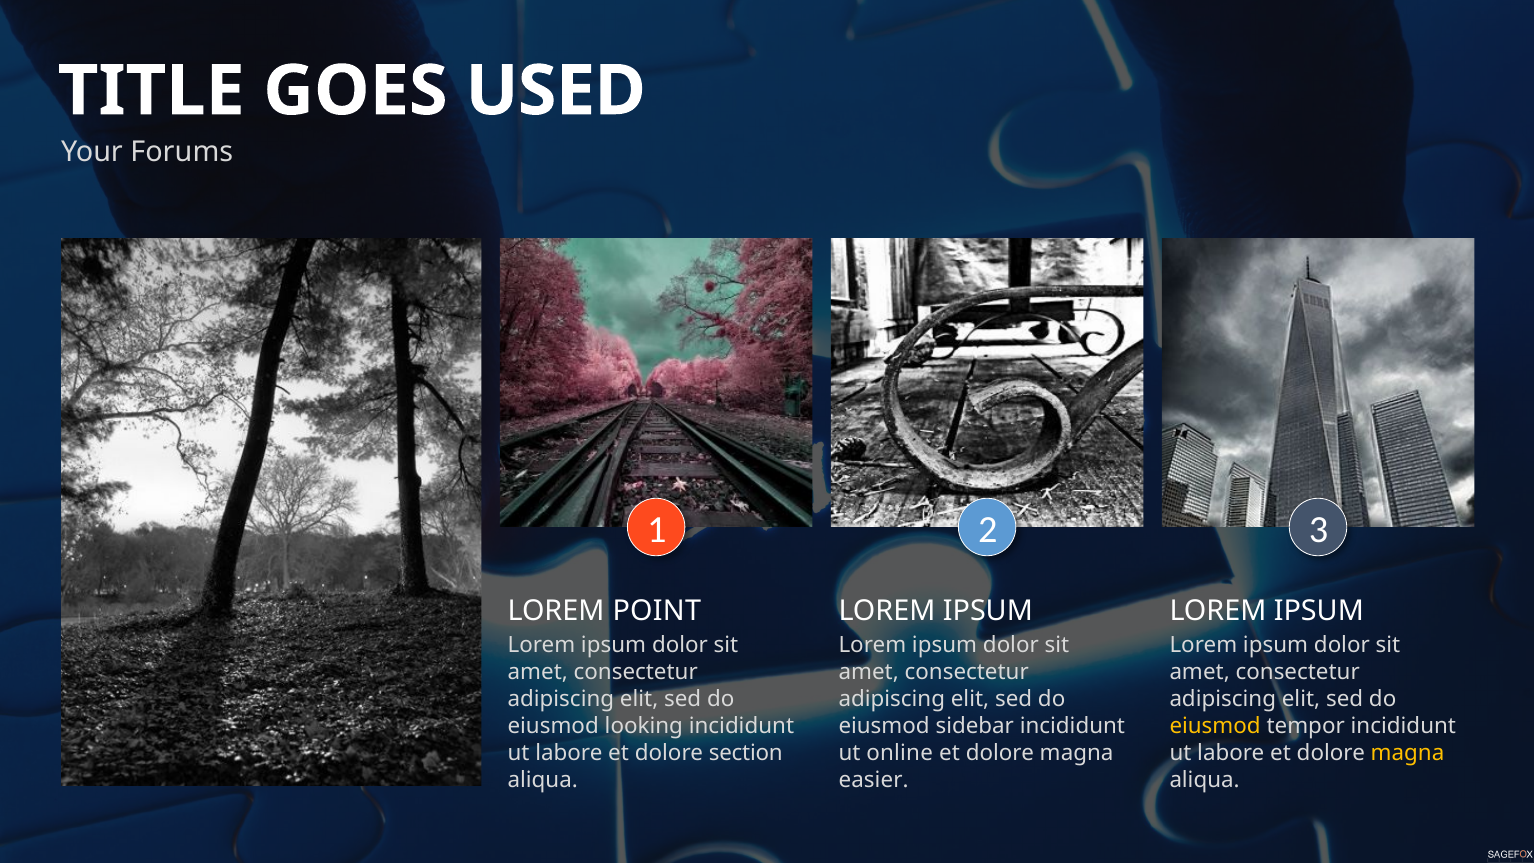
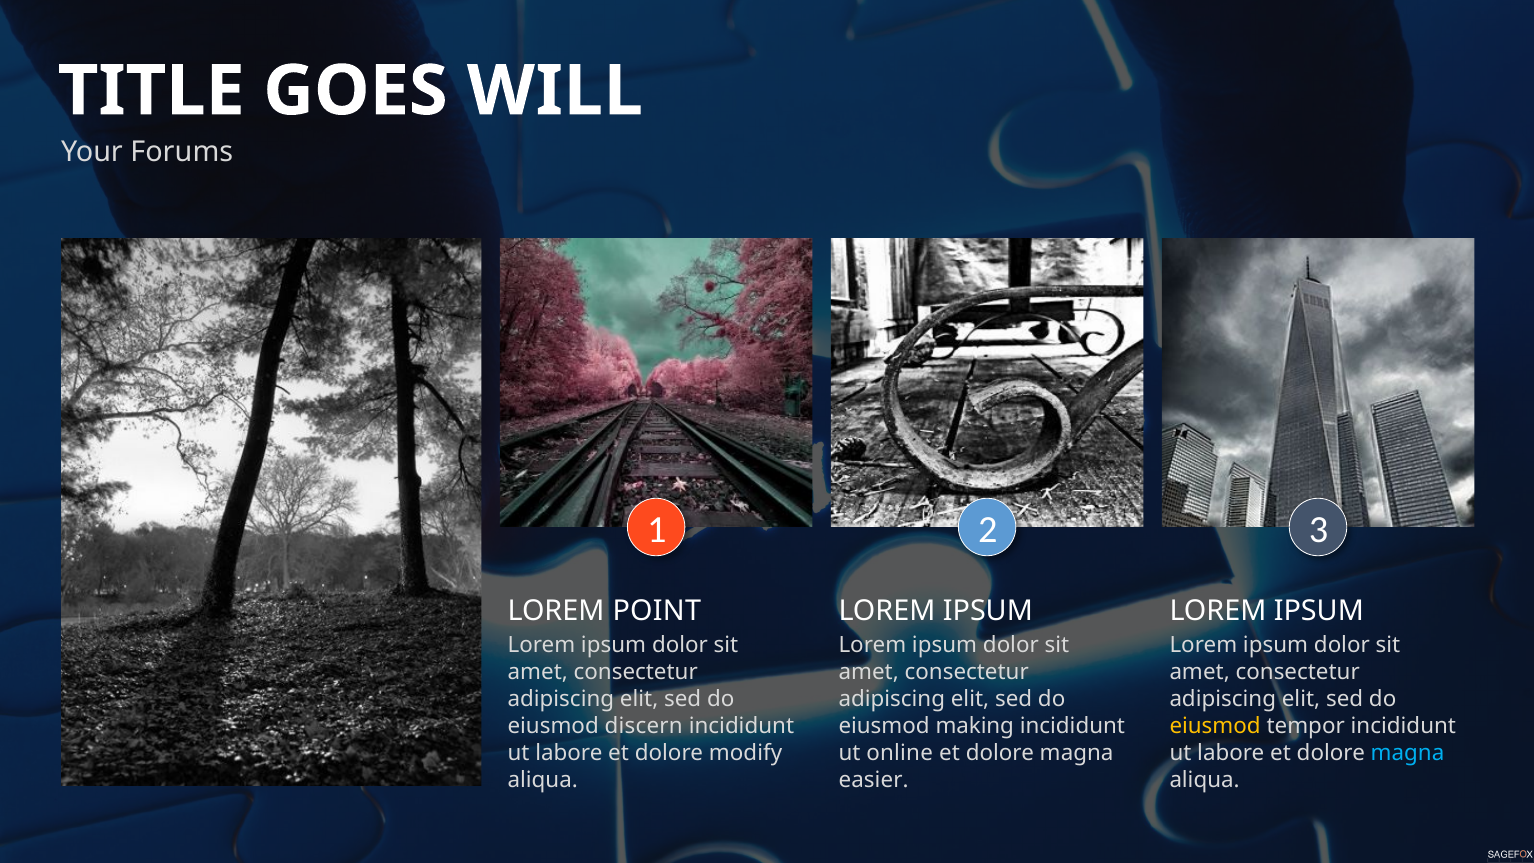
USED: USED -> WILL (555, 91)
looking: looking -> discern (644, 726)
sidebar: sidebar -> making (975, 726)
section: section -> modify (746, 753)
magna colour: yellow -> light blue (1408, 753)
